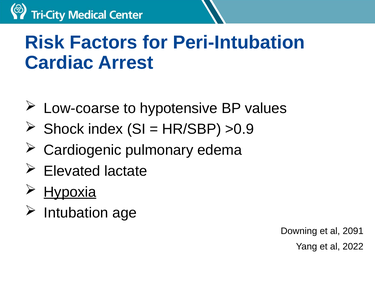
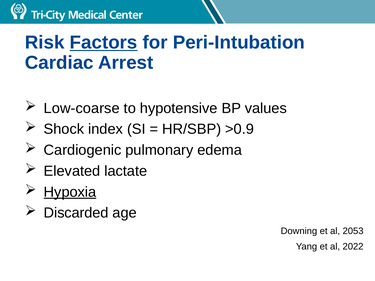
Factors underline: none -> present (104, 42)
Intubation: Intubation -> Discarded (76, 213)
2091: 2091 -> 2053 (353, 231)
